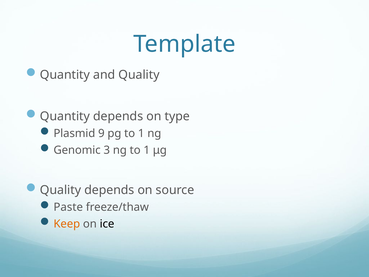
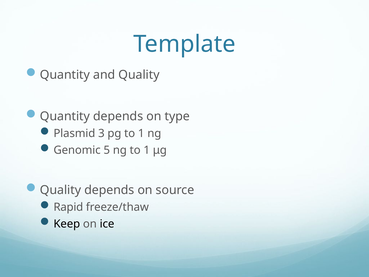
9: 9 -> 3 (101, 133)
3: 3 -> 5 (107, 150)
Paste: Paste -> Rapid (68, 207)
Keep colour: orange -> black (67, 224)
